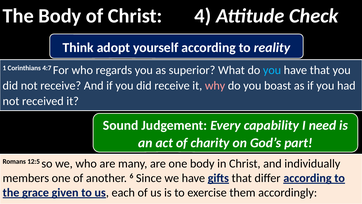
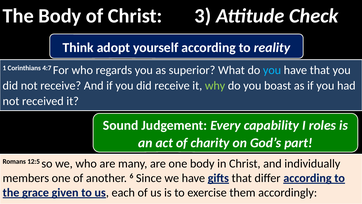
4: 4 -> 3 (203, 16)
why colour: pink -> light green (215, 85)
need: need -> roles (322, 125)
